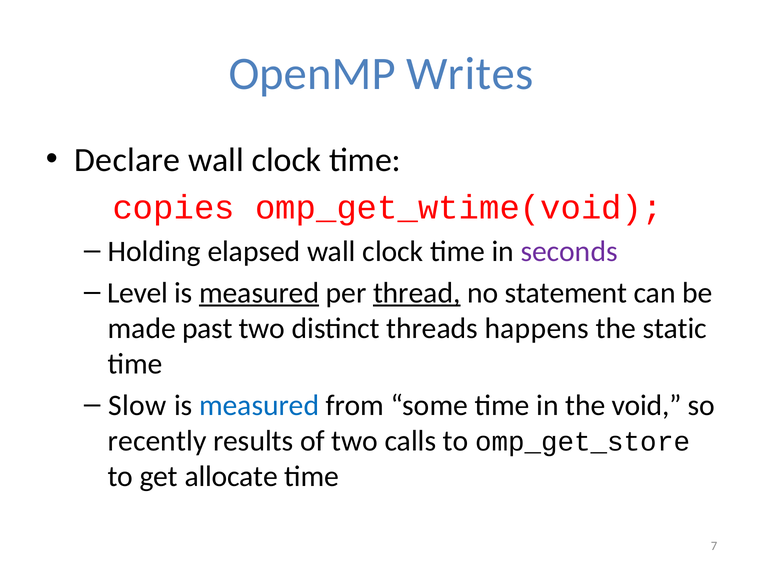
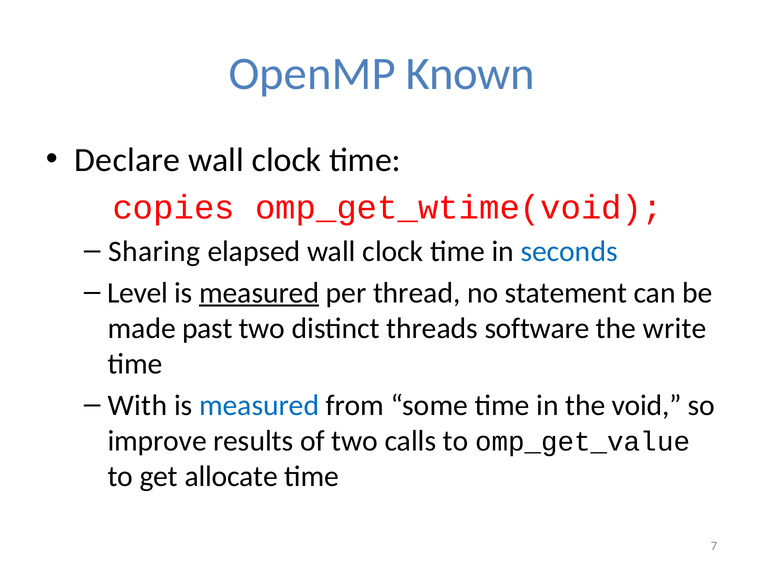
Writes: Writes -> Known (470, 74)
Holding: Holding -> Sharing (154, 251)
seconds colour: purple -> blue (569, 251)
thread underline: present -> none (417, 293)
happens: happens -> software (537, 328)
static: static -> write (675, 328)
Slow: Slow -> With (137, 405)
recently: recently -> improve (157, 441)
omp_get_store: omp_get_store -> omp_get_value (583, 442)
